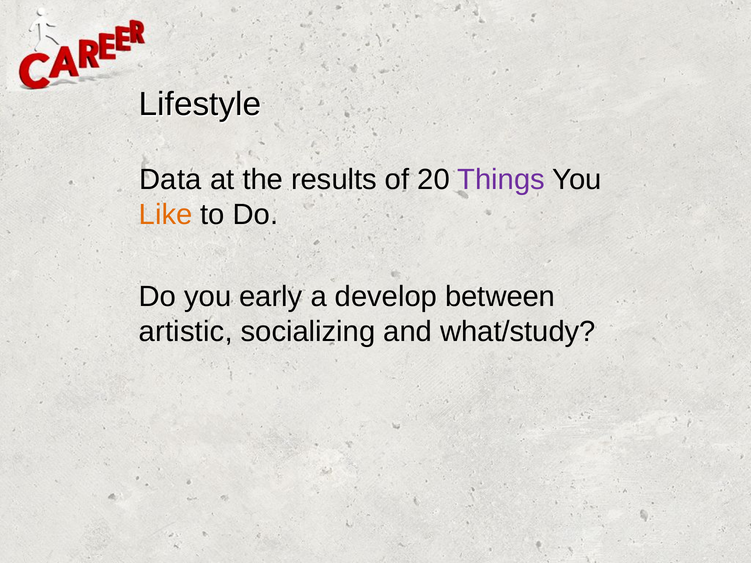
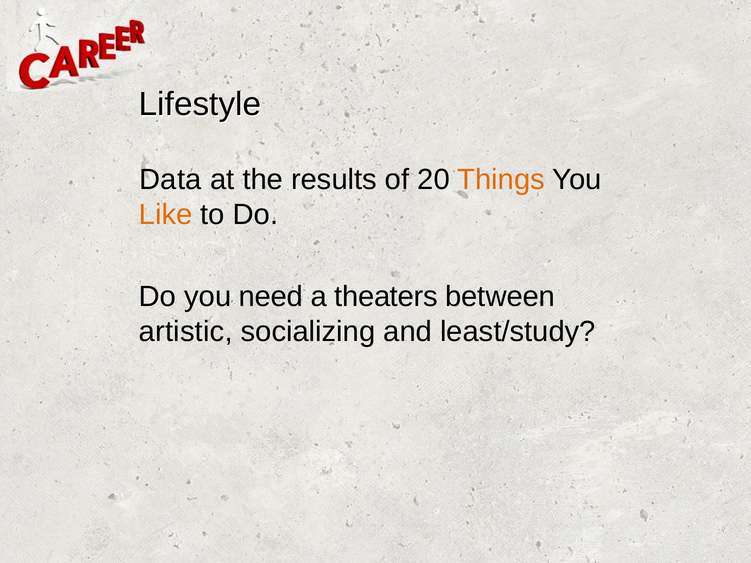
Things colour: purple -> orange (501, 180)
early: early -> need (271, 297)
develop: develop -> theaters (386, 297)
what/study: what/study -> least/study (518, 332)
